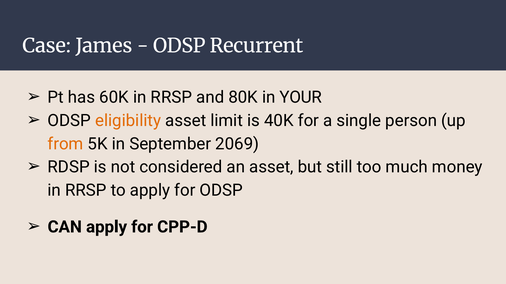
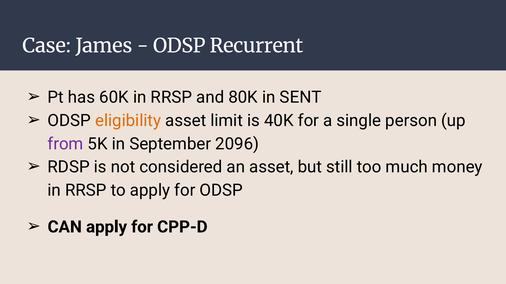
YOUR: YOUR -> SENT (301, 98)
from colour: orange -> purple (66, 144)
2069: 2069 -> 2096 (237, 144)
